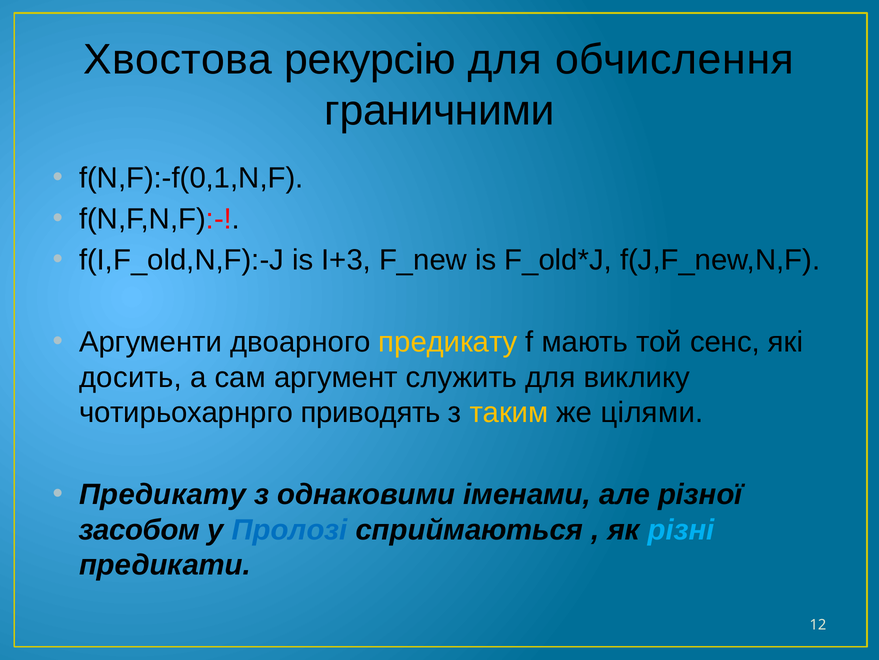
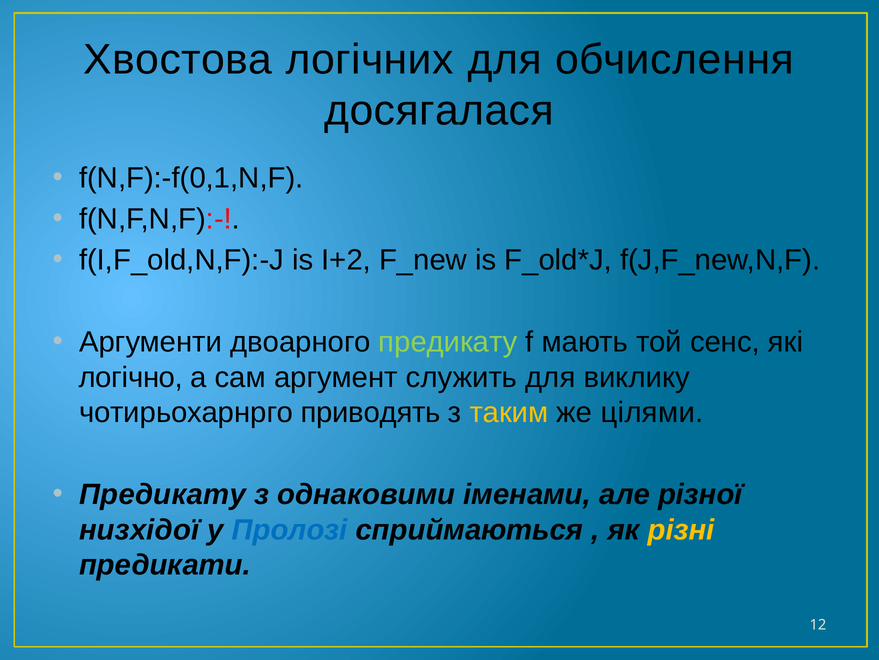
рекурсію: рекурсію -> логічних (370, 59)
граничними: граничними -> досягалася (439, 111)
I+3: I+3 -> I+2 (346, 260)
предикату colour: yellow -> light green (448, 342)
досить: досить -> логічно (131, 377)
засобом: засобом -> низхідої (139, 529)
різні colour: light blue -> yellow (681, 529)
